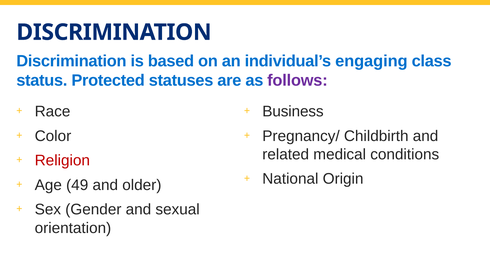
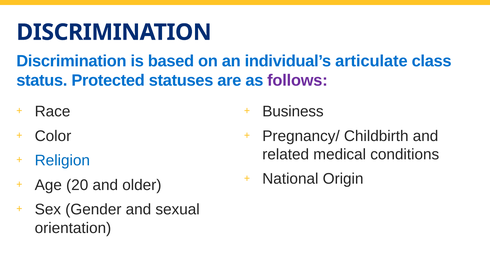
engaging: engaging -> articulate (371, 61)
Religion colour: red -> blue (62, 160)
49: 49 -> 20 (77, 185)
